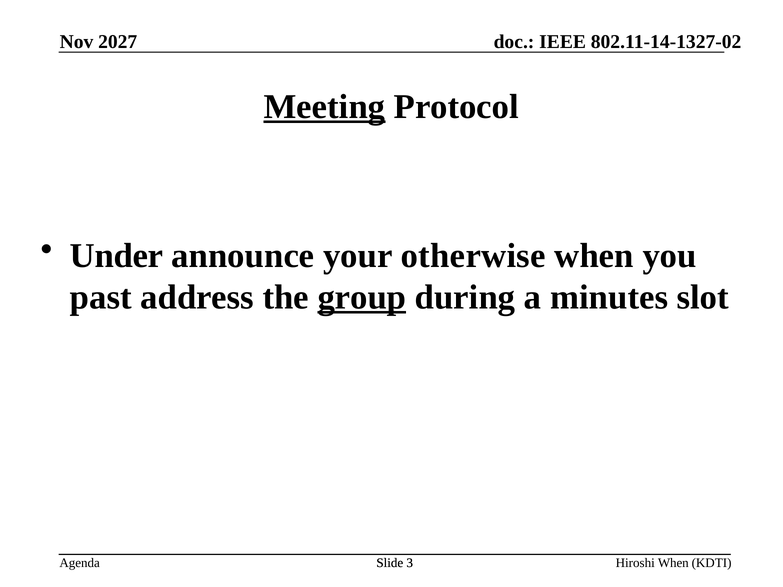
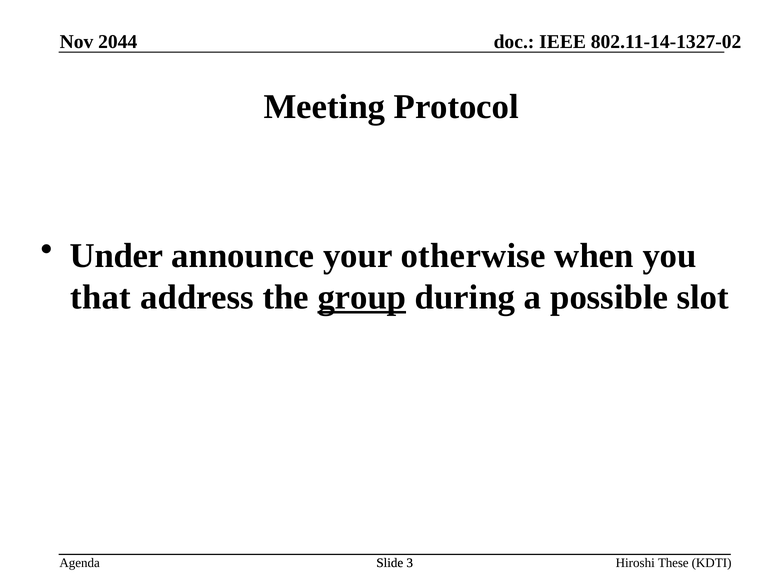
2027: 2027 -> 2044 (118, 42)
Meeting underline: present -> none (324, 107)
past: past -> that (101, 297)
minutes: minutes -> possible (609, 297)
Hiroshi When: When -> These (673, 563)
